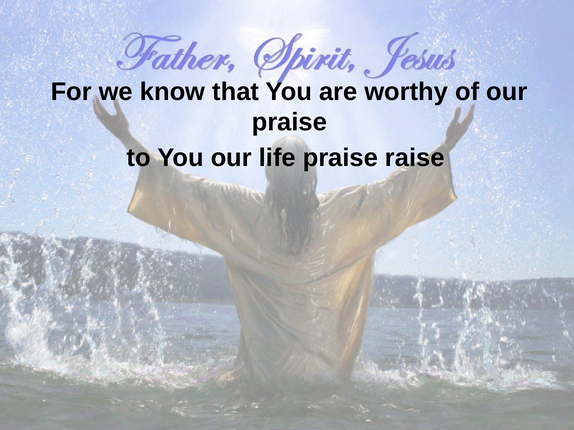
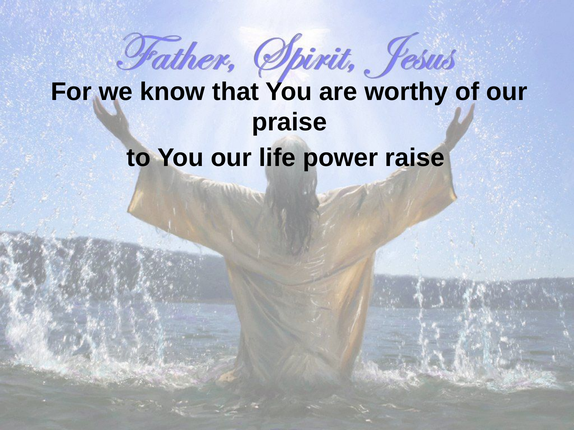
life praise: praise -> power (340, 158)
